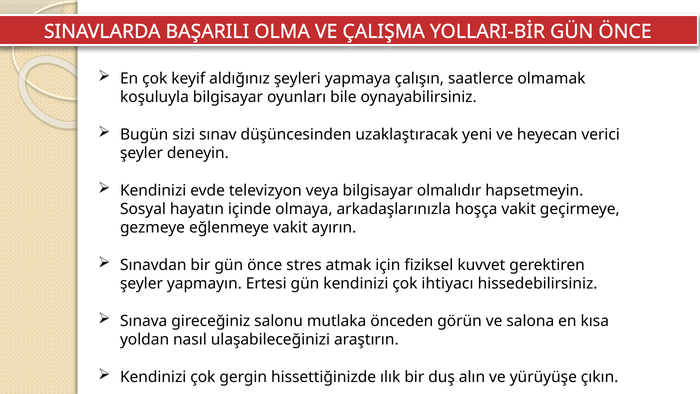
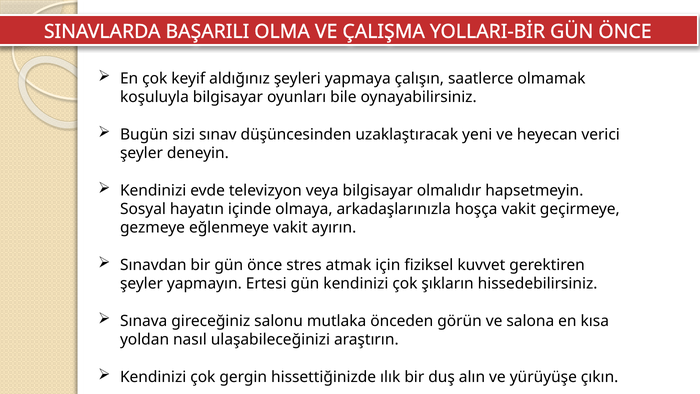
ihtiyacı: ihtiyacı -> şıkların (448, 284)
